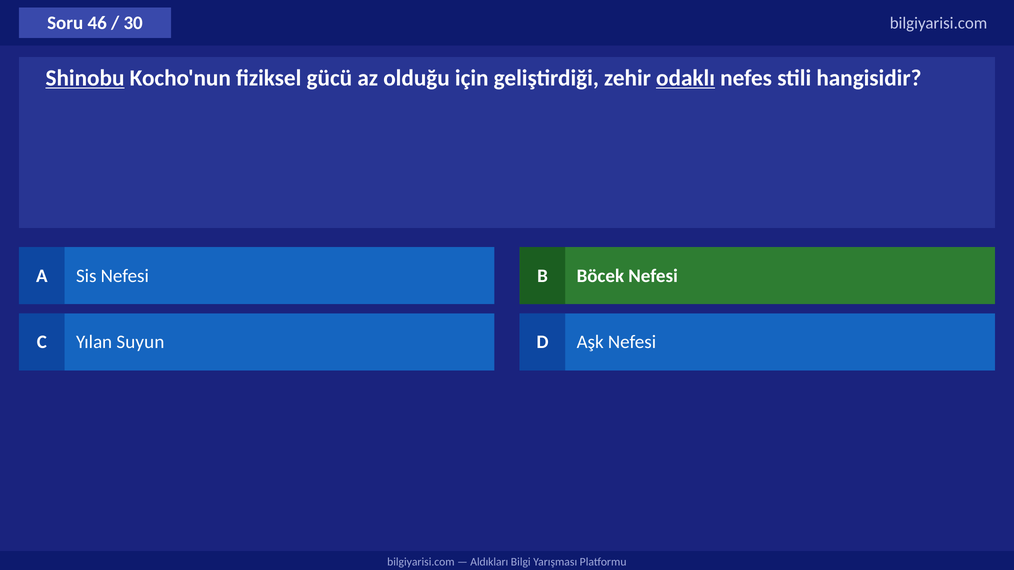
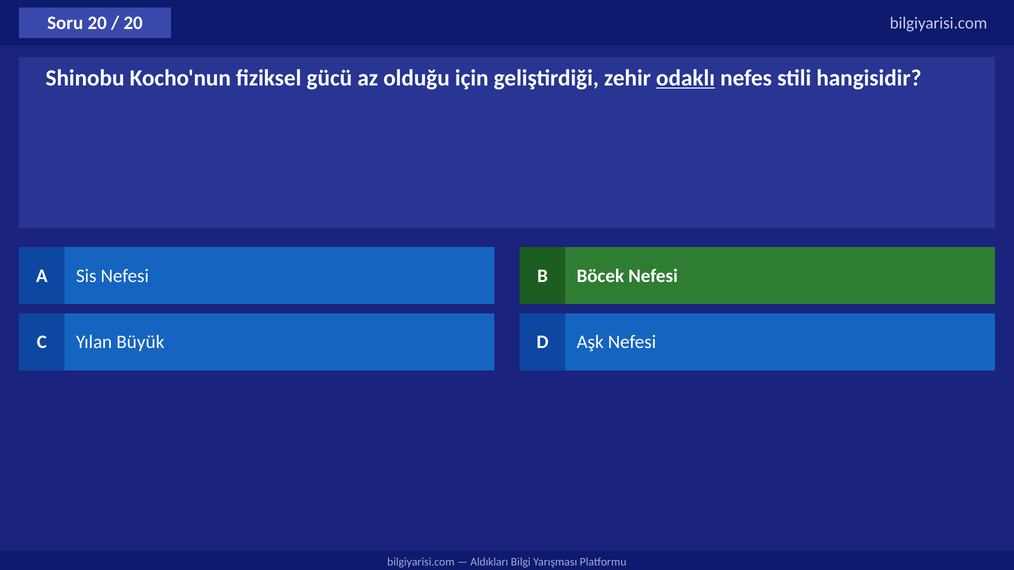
Soru 46: 46 -> 20 (97, 23)
30: 30 -> 20 (133, 23)
Shinobu underline: present -> none (85, 78)
Suyun: Suyun -> Büyük (140, 342)
